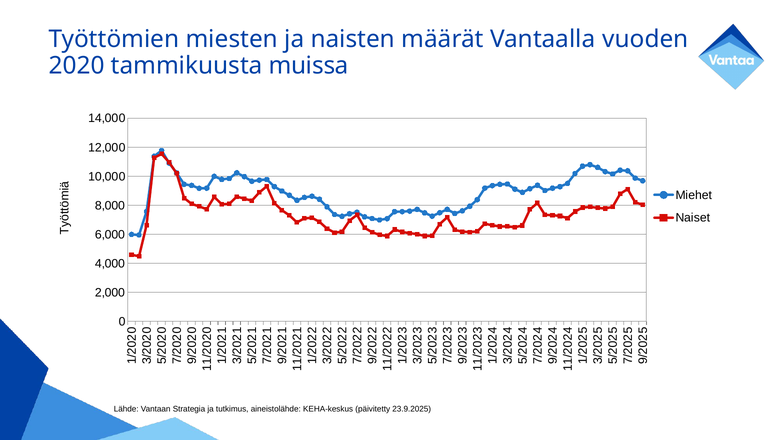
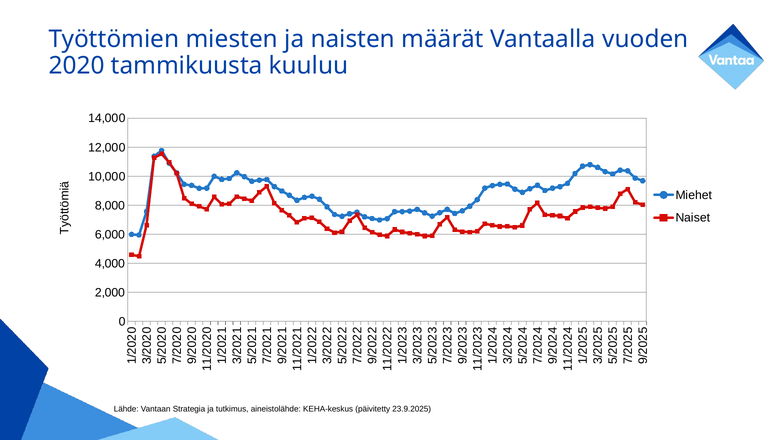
muissa: muissa -> kuuluu (309, 66)
